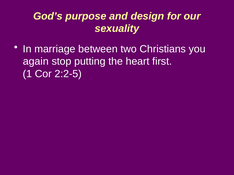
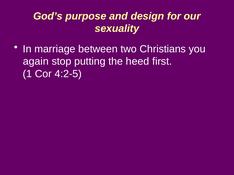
heart: heart -> heed (138, 62)
2:2-5: 2:2-5 -> 4:2-5 (68, 74)
